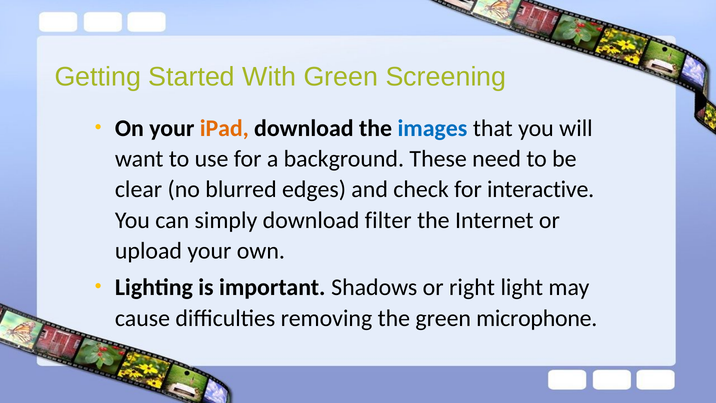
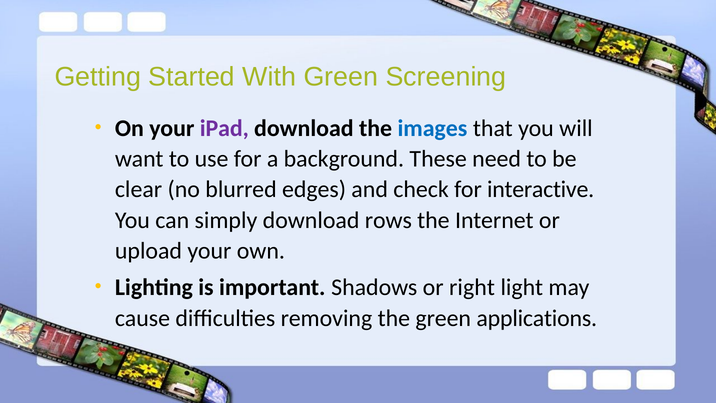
iPad colour: orange -> purple (224, 128)
filter: filter -> rows (388, 220)
microphone: microphone -> applications (537, 318)
